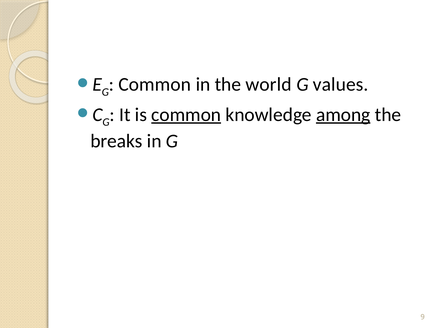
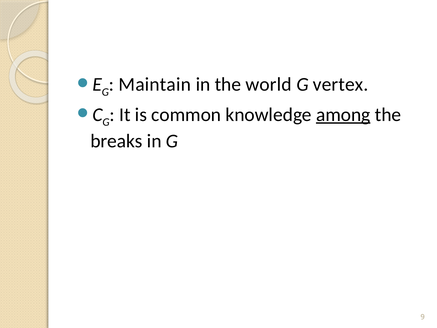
Common: Common -> Maintain (155, 84)
values: values -> vertex (341, 84)
common underline: present -> none (186, 115)
